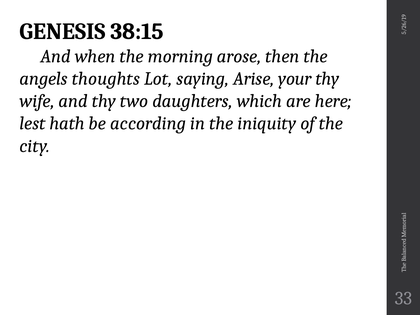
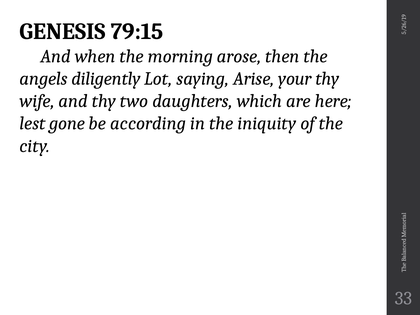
38:15: 38:15 -> 79:15 (137, 31)
thoughts: thoughts -> diligently (106, 79)
hath: hath -> gone (67, 123)
